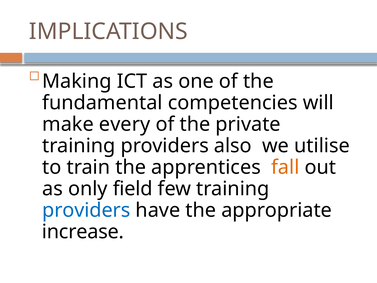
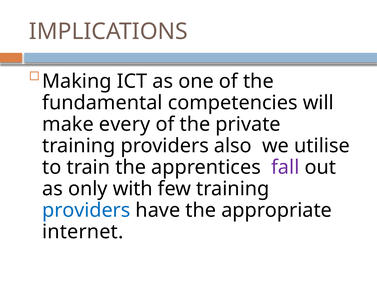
fall colour: orange -> purple (285, 167)
field: field -> with (133, 189)
increase: increase -> internet (83, 232)
